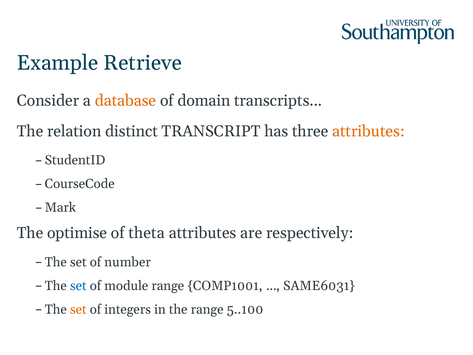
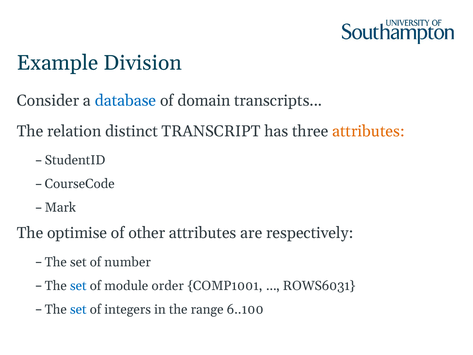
Retrieve: Retrieve -> Division (143, 63)
database colour: orange -> blue (125, 100)
theta: theta -> other (147, 233)
module range: range -> order (168, 286)
SAME6031: SAME6031 -> ROWS6031 (319, 286)
set colour: orange -> blue (78, 309)
5..100: 5..100 -> 6..100 (245, 309)
